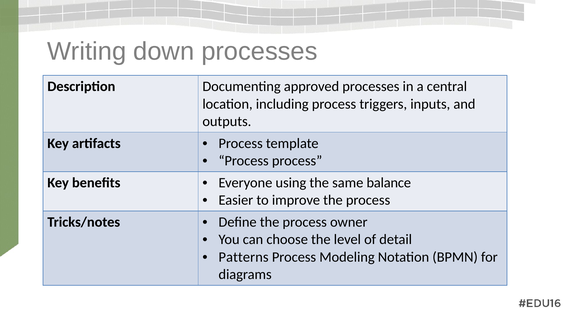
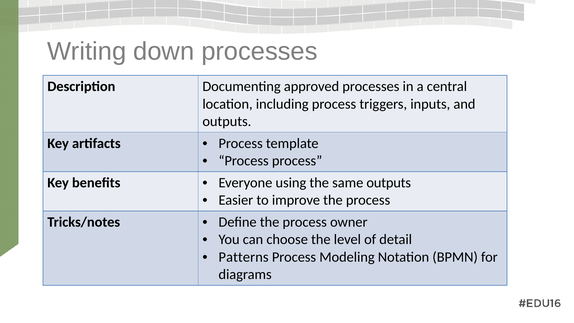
same balance: balance -> outputs (389, 183)
